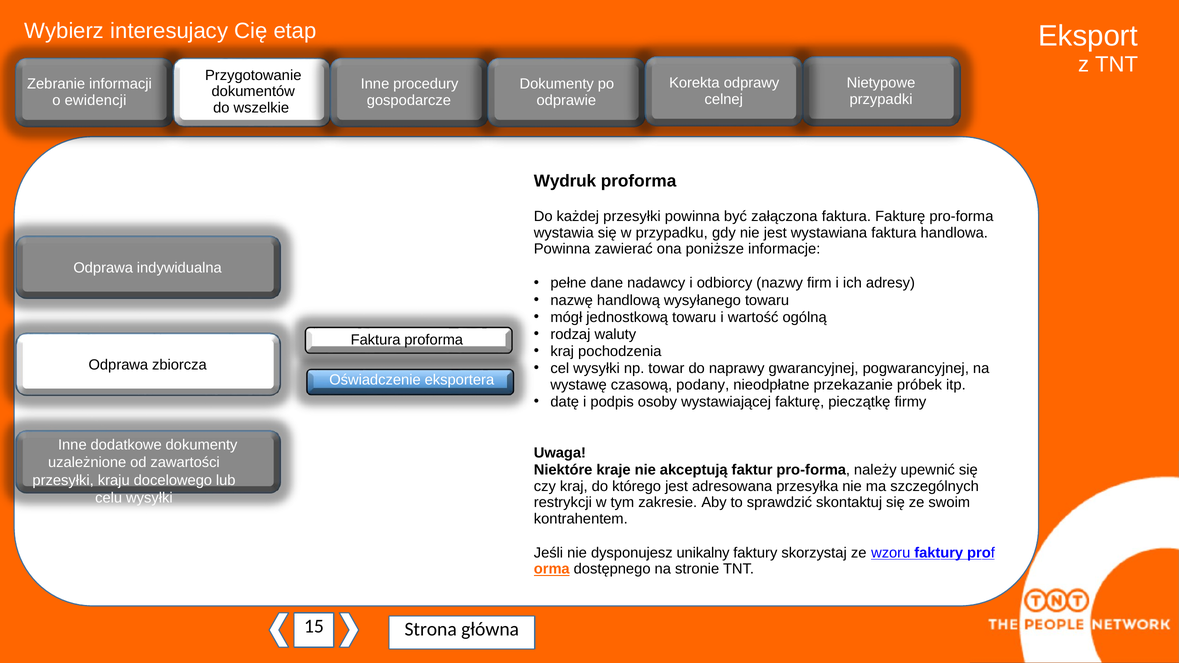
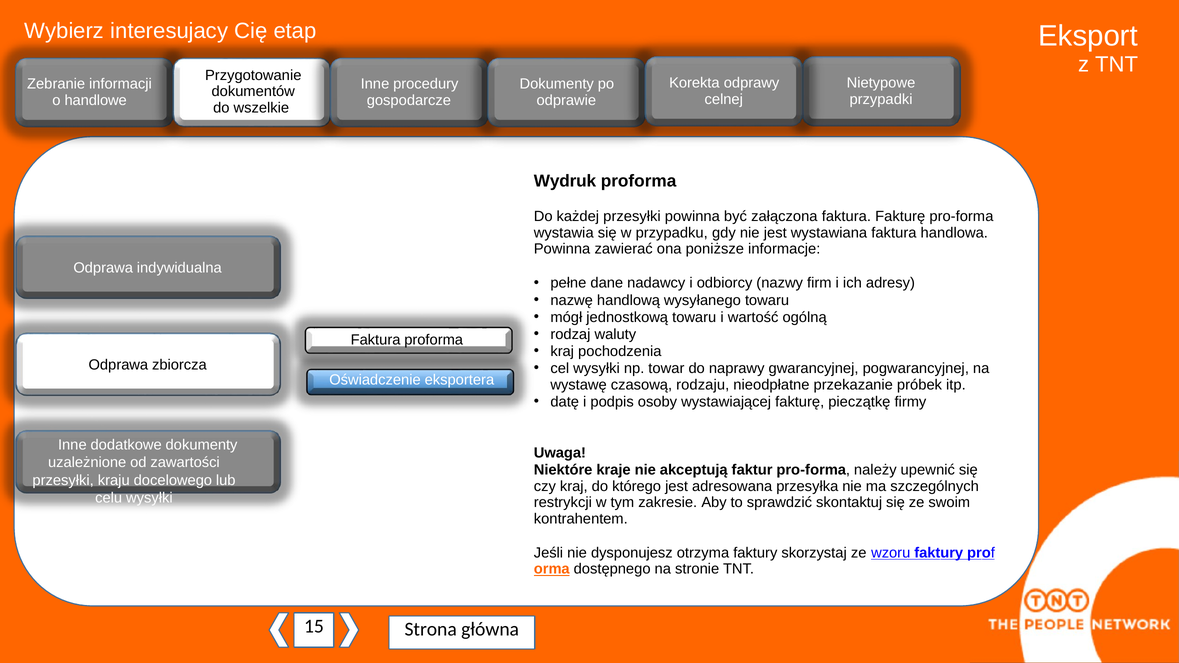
ewidencji: ewidencji -> handlowe (96, 100)
podany: podany -> rodzaju (703, 385)
unikalny: unikalny -> otrzyma (703, 553)
